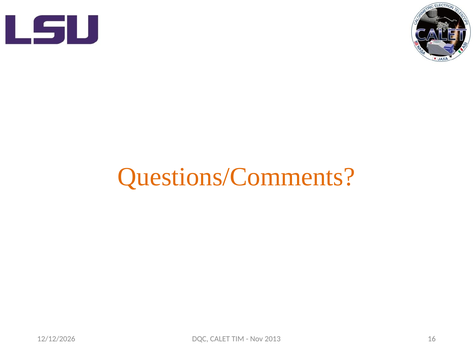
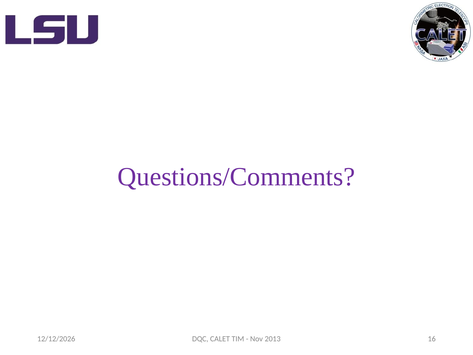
Questions/Comments colour: orange -> purple (236, 177)
